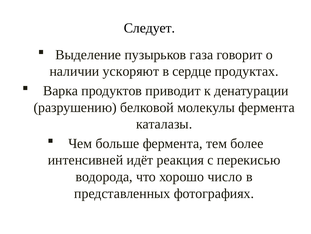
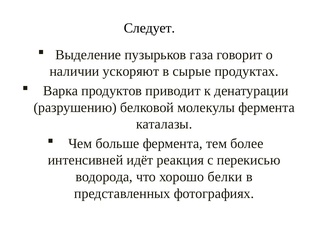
сердце: сердце -> сырые (192, 71)
число: число -> белки (225, 176)
